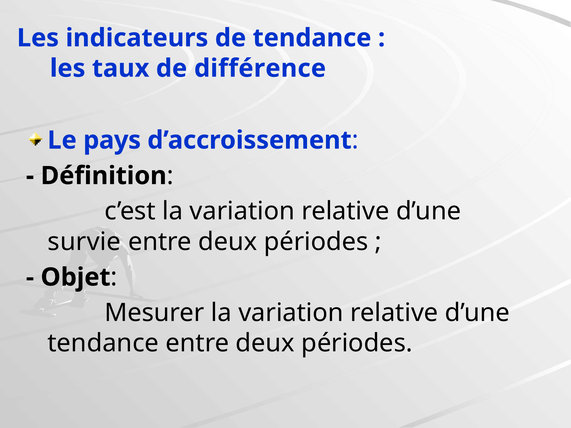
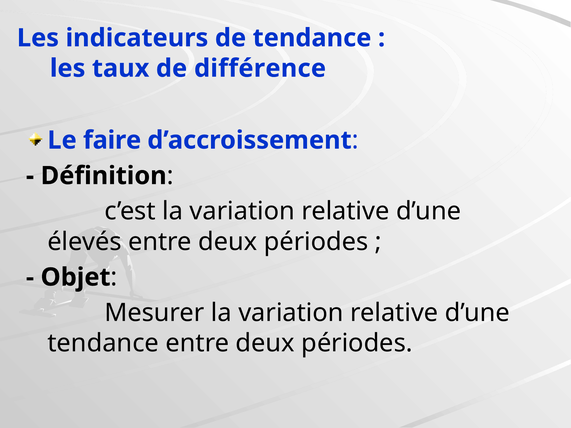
pays: pays -> faire (112, 140)
survie: survie -> élevés (84, 242)
